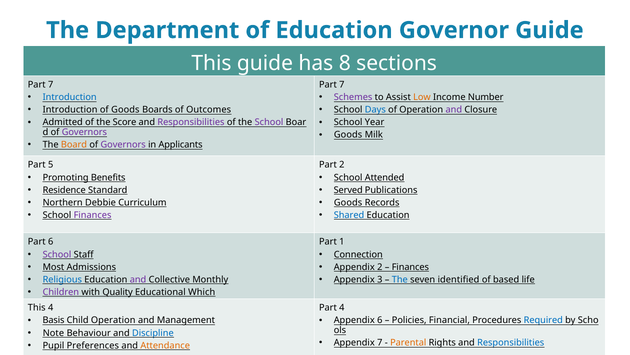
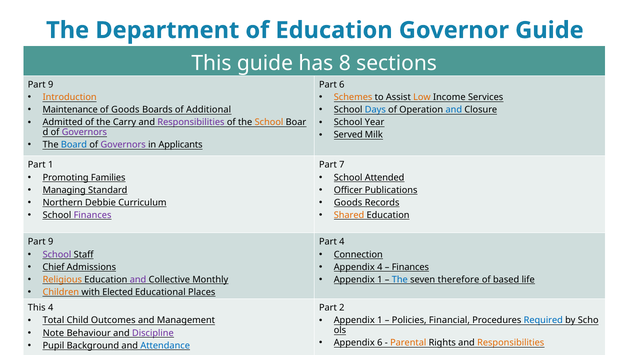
7: 7 -> 9 (51, 85)
7: 7 -> 6 (342, 85)
Introduction colour: blue -> orange (70, 97)
Schemes colour: purple -> orange (353, 97)
Number: Number -> Services (486, 97)
Introduction: Introduction -> Maintenance (70, 110)
Outcomes: Outcomes -> Additional (209, 110)
and colour: purple -> blue (454, 110)
Score: Score -> Carry (125, 122)
School colour: purple -> orange (269, 122)
Goods: Goods -> Served (348, 135)
Board colour: orange -> blue (74, 145)
Part 5: 5 -> 1 (51, 165)
Part 2: 2 -> 7 (342, 165)
Benefits: Benefits -> Families (108, 177)
Residence: Residence -> Managing (64, 190)
Served: Served -> Officer (348, 190)
Shared colour: blue -> orange (349, 215)
6: 6 -> 9 (51, 242)
Part 1: 1 -> 4 (342, 242)
Most: Most -> Chief (54, 267)
Appendix 2: 2 -> 4 (380, 267)
Religious colour: blue -> orange (62, 279)
3: 3 -> 1 (380, 279)
identified: identified -> therefore (459, 279)
Children colour: purple -> orange (61, 292)
Quality: Quality -> Elected (118, 292)
Which: Which -> Places (202, 292)
Part 4: 4 -> 2 (342, 307)
Basis: Basis -> Total (53, 320)
Child Operation: Operation -> Outcomes (113, 320)
6: 6 -> 1 (380, 320)
Discipline colour: blue -> purple (153, 332)
Appendix 7: 7 -> 6 (380, 342)
Responsibilities colour: blue -> orange (511, 342)
Preferences: Preferences -> Background (93, 345)
Attendance colour: orange -> blue (165, 345)
